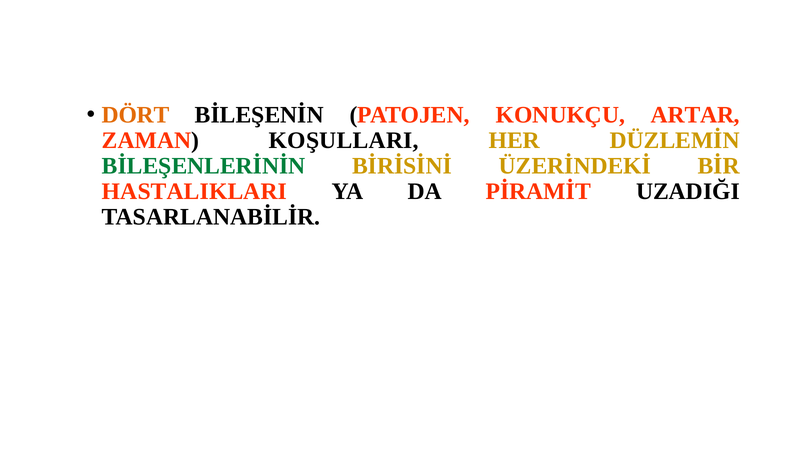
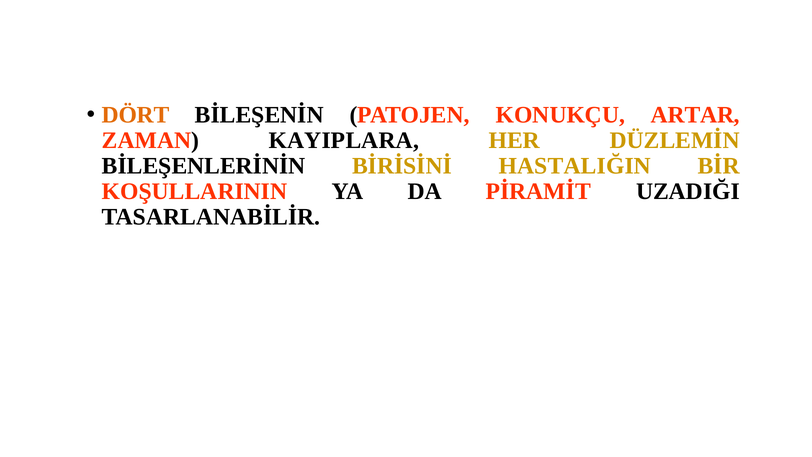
KOŞULLARI: KOŞULLARI -> KAYIPLARA (344, 140)
BİLEŞENLERİNİN colour: green -> black (204, 166)
ÜZERİNDEKİ: ÜZERİNDEKİ -> HASTALIĞIN (575, 166)
HASTALIKLARI: HASTALIKLARI -> KOŞULLARININ (195, 191)
